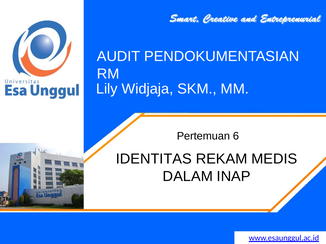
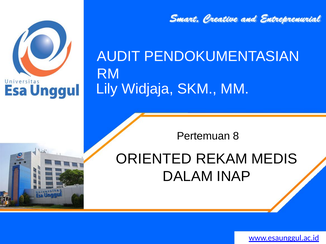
6: 6 -> 8 (236, 136)
IDENTITAS: IDENTITAS -> ORIENTED (154, 159)
